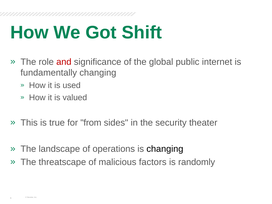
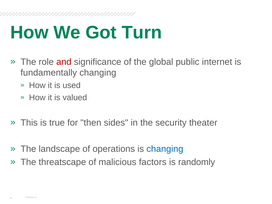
Shift: Shift -> Turn (142, 33)
from: from -> then (91, 123)
changing colour: black -> blue (165, 149)
